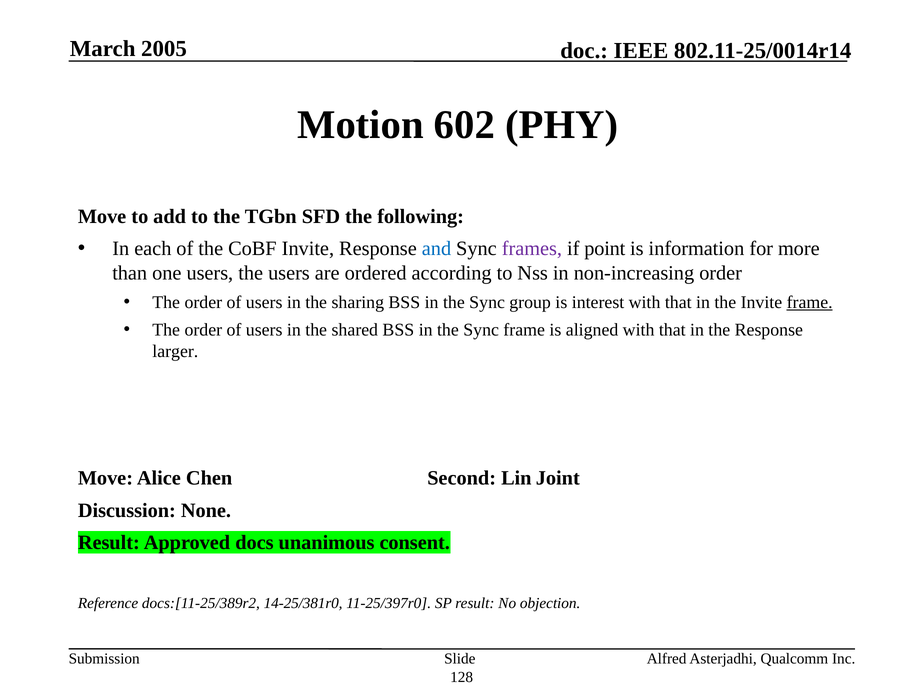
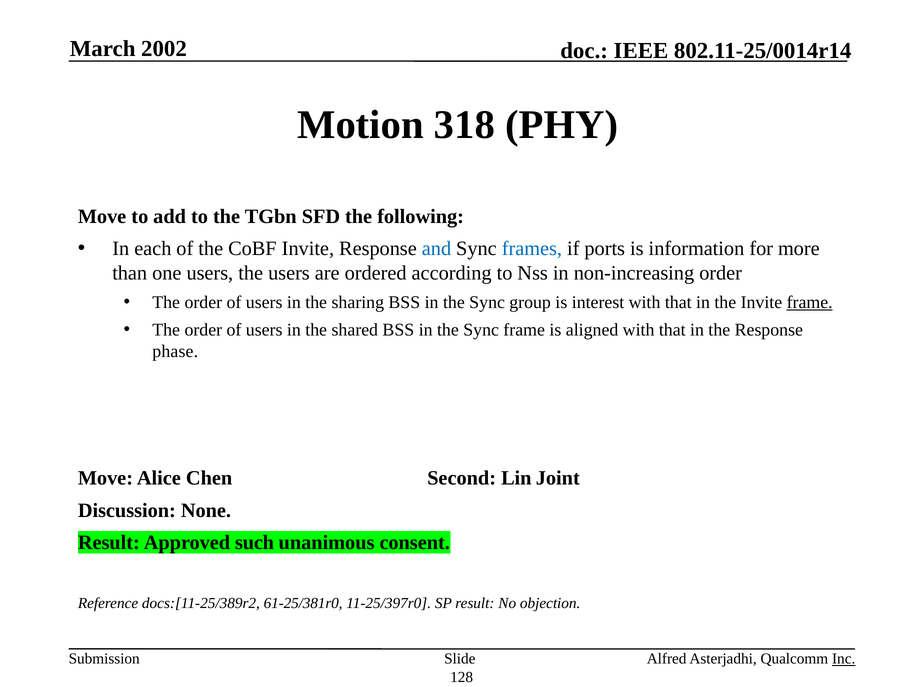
2005: 2005 -> 2002 (164, 49)
602: 602 -> 318 (464, 125)
frames colour: purple -> blue (532, 249)
point: point -> ports (605, 249)
larger: larger -> phase (175, 351)
docs: docs -> such (255, 542)
14-25/381r0: 14-25/381r0 -> 61-25/381r0 (303, 603)
Inc underline: none -> present (844, 659)
